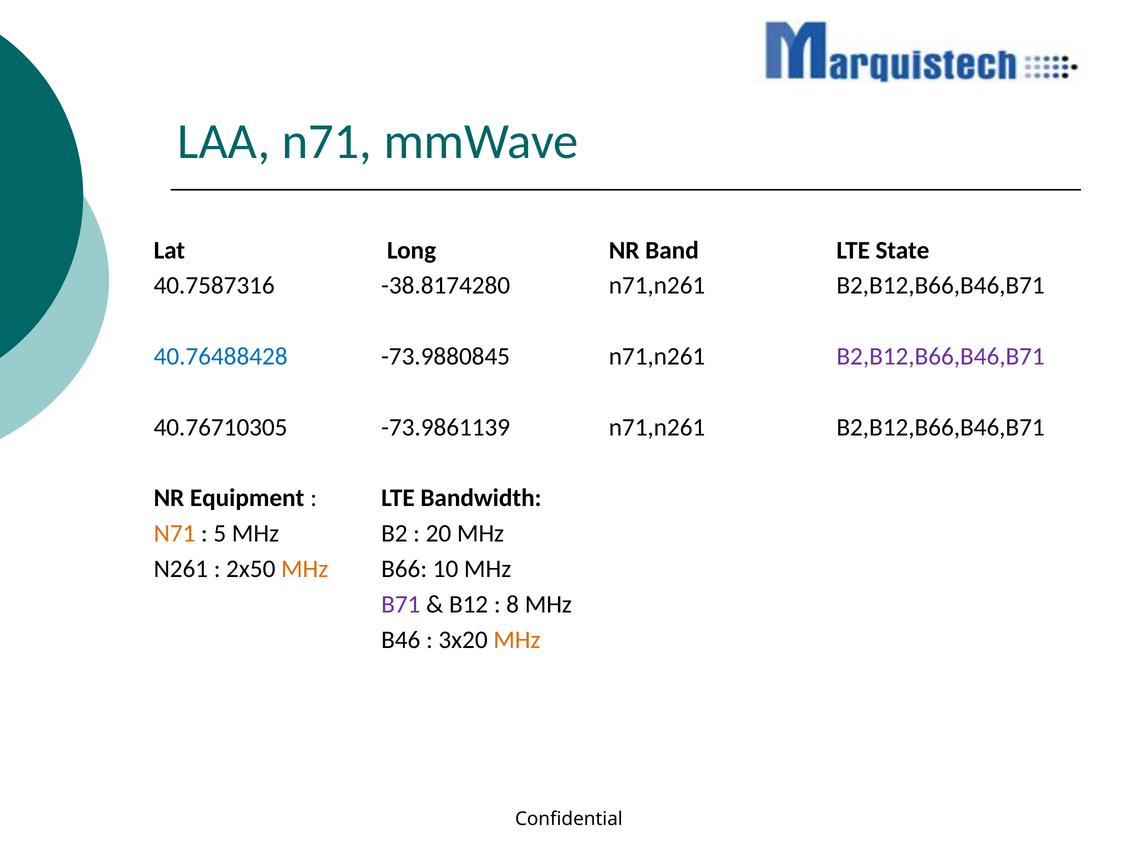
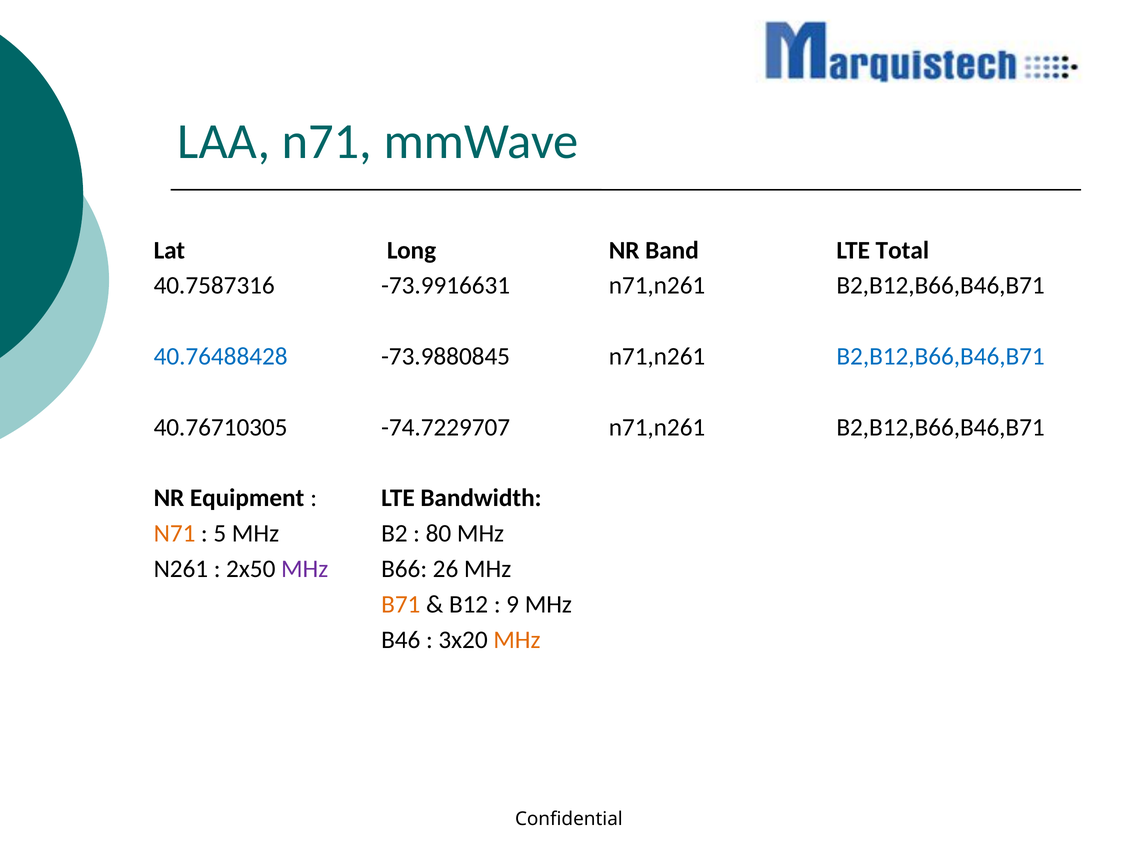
State: State -> Total (902, 250)
-38.8174280: -38.8174280 -> -73.9916631 (446, 285)
B2,B12,B66,B46,B71 colour: purple -> blue (941, 356)
-73.9861139: -73.9861139 -> -74.7229707 (446, 427)
20: 20 -> 80 (438, 533)
MHz colour: orange -> purple (305, 569)
10: 10 -> 26 (446, 569)
B71 colour: purple -> orange (401, 604)
8: 8 -> 9 (513, 604)
